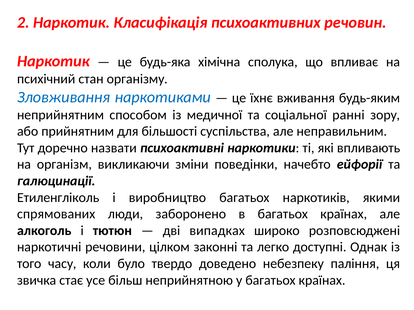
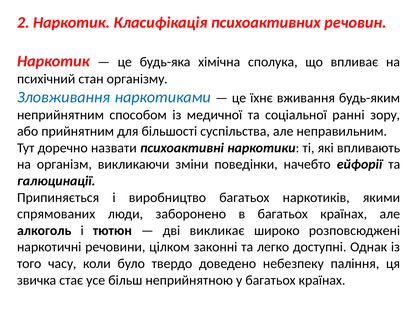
Етиленгліколь: Етиленгліколь -> Припиняється (58, 198)
випадках: випадках -> викликає (217, 231)
